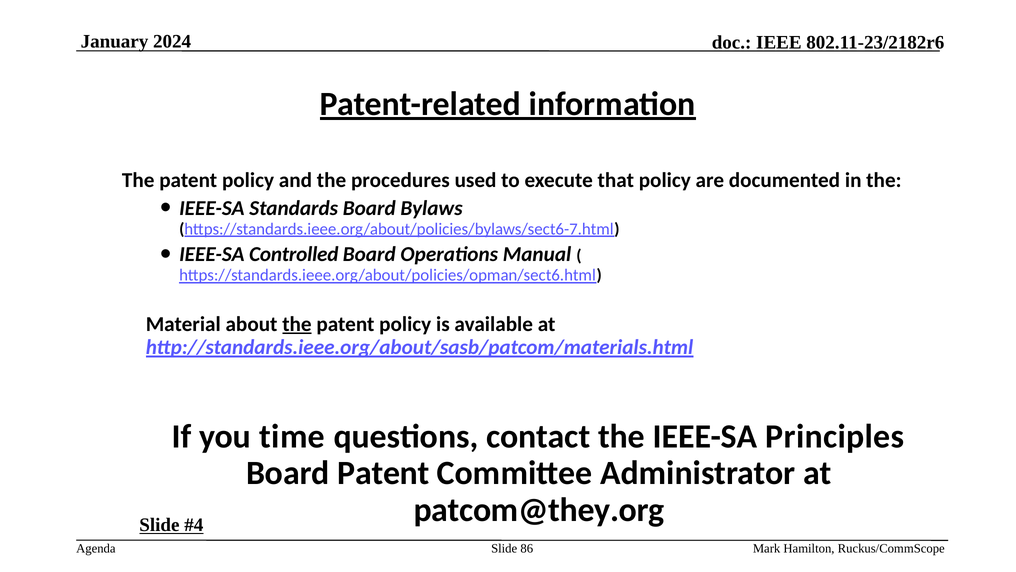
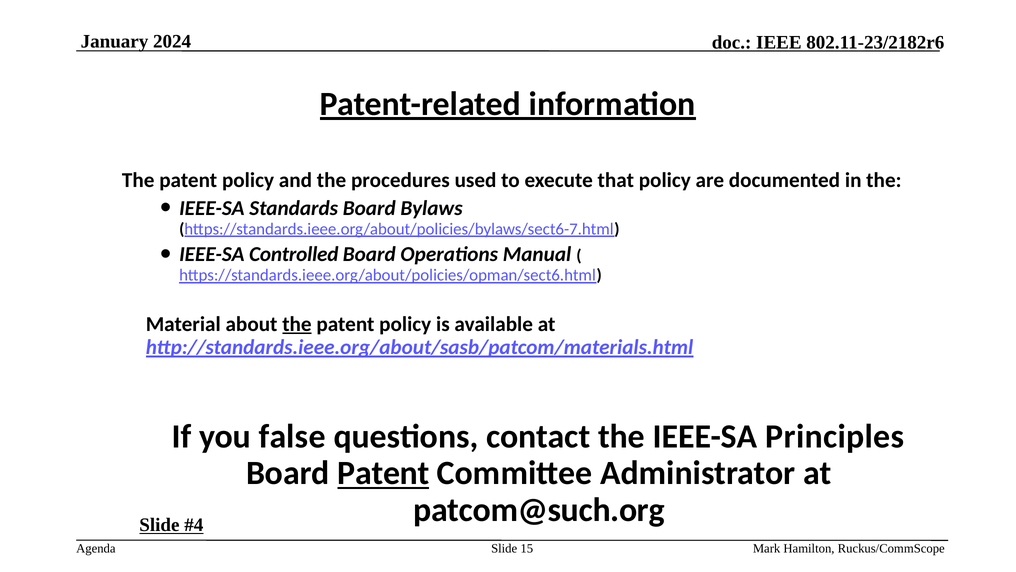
time: time -> false (292, 436)
Patent underline: none -> present (383, 473)
patcom@they.org: patcom@they.org -> patcom@such.org (539, 509)
86: 86 -> 15 (527, 548)
